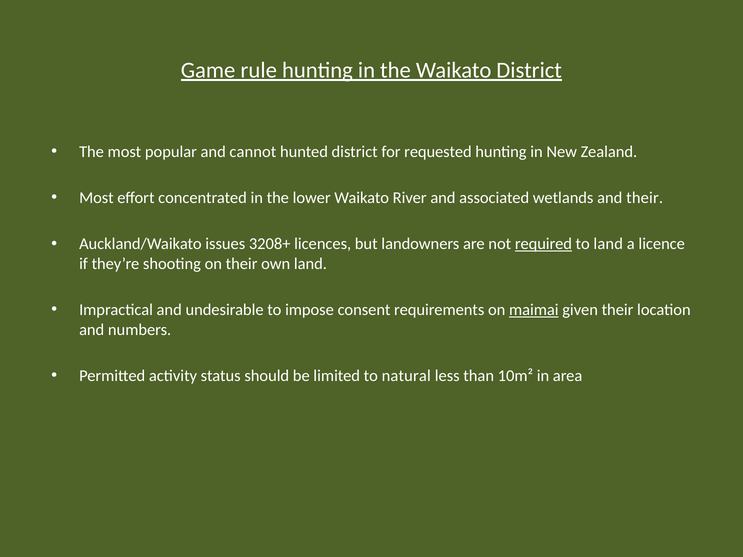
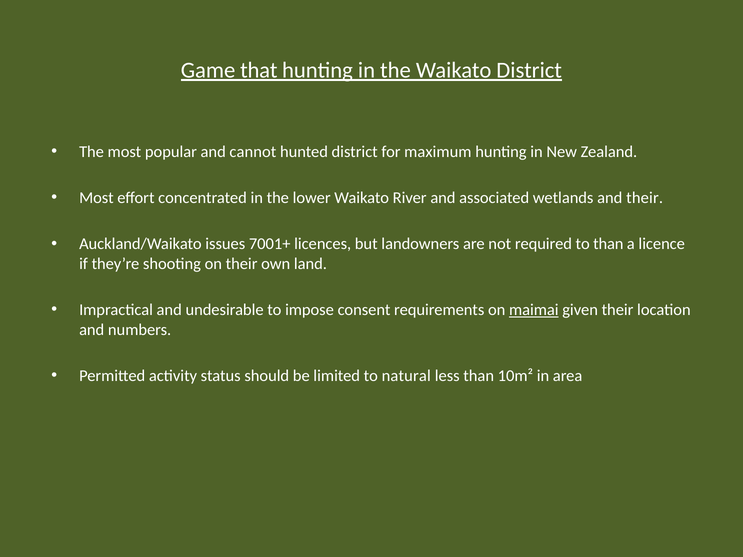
rule: rule -> that (259, 70)
requested: requested -> maximum (438, 152)
3208+: 3208+ -> 7001+ (270, 244)
required underline: present -> none (543, 244)
to land: land -> than (608, 244)
